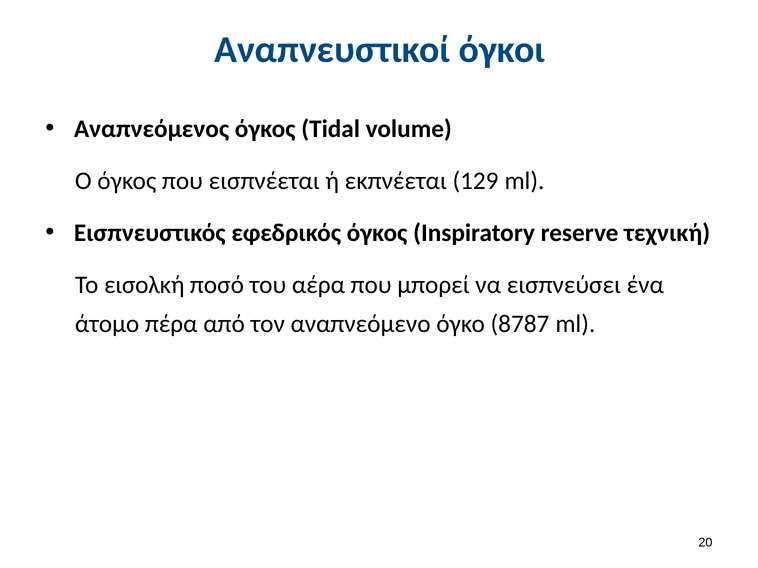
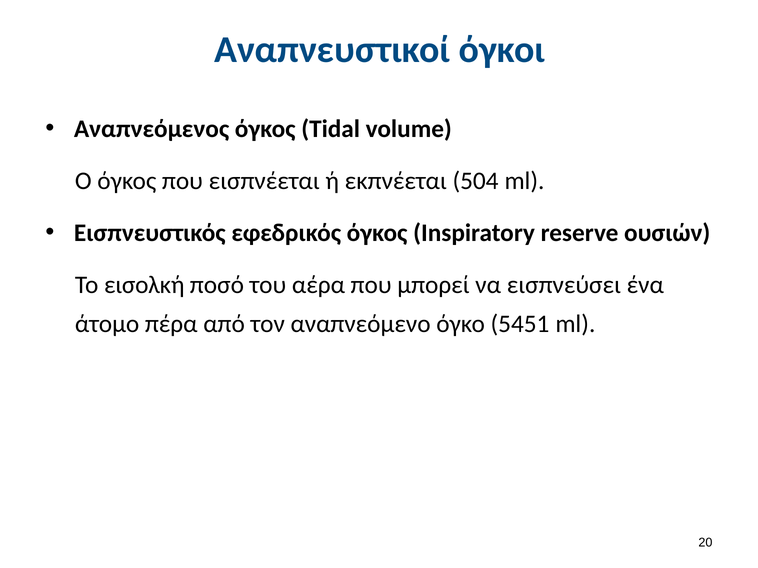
129: 129 -> 504 (476, 181)
τεχνική: τεχνική -> ουσιών (667, 233)
8787: 8787 -> 5451 (520, 324)
